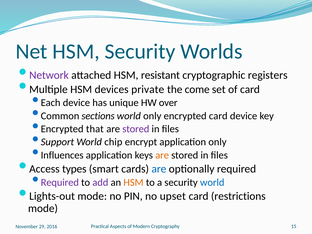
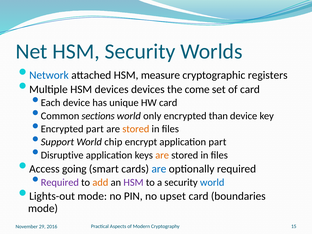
Network colour: purple -> blue (49, 75)
resistant: resistant -> measure (160, 75)
devices private: private -> devices (148, 89)
HW over: over -> card (168, 103)
encrypted card: card -> than (218, 116)
Encrypted that: that -> part (95, 129)
stored colour: purple -> orange (136, 129)
application only: only -> part (217, 142)
Influences: Influences -> Disruptive (62, 155)
types: types -> going (74, 169)
add colour: purple -> orange (100, 182)
HSM colour: orange -> purple (133, 182)
restrictions: restrictions -> boundaries (238, 196)
